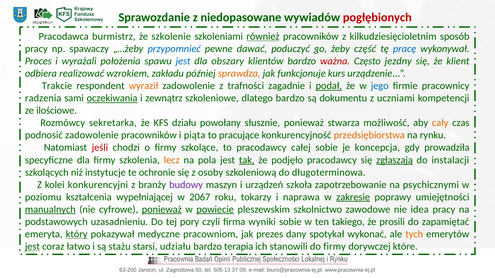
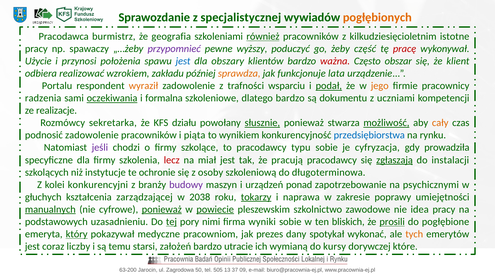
niedopasowane: niedopasowane -> specjalistycznej (241, 17)
pogłębionych colour: red -> orange (377, 17)
szkolenie: szkolenie -> geografia (171, 36)
sposób: sposób -> istotne (455, 36)
przypomnieć colour: blue -> purple (174, 49)
dawać: dawać -> wyższy (252, 49)
pracę colour: blue -> red (405, 49)
Proces: Proces -> Użycie (38, 61)
wyrażali: wyrażali -> przynosi (79, 61)
jezdny: jezdny -> obszar (398, 61)
kurs: kurs -> lata (336, 74)
Trakcie: Trakcie -> Portalu (57, 86)
zagadnie: zagadnie -> wsparciu (287, 86)
jego colour: blue -> orange (380, 86)
zewnątrz: zewnątrz -> formalna (164, 98)
ilościowe: ilościowe -> realizacje (57, 111)
słusznie underline: none -> present (262, 123)
możliwość underline: none -> present (386, 123)
pracujące: pracujące -> wynikiem (239, 135)
przedsiębiorstwa colour: orange -> blue (369, 135)
jeśli colour: red -> purple (100, 148)
całej: całej -> typu (301, 148)
koncepcja: koncepcja -> cyfryzacja (377, 148)
lecz colour: orange -> red (172, 160)
pola: pola -> miał (207, 160)
tak underline: present -> none (247, 160)
podjęło: podjęło -> pracują (287, 160)
szkoła: szkoła -> ponad (299, 185)
poziomu: poziomu -> głuchych (43, 197)
wypełniającej: wypełniającej -> zarządzającej (144, 197)
2067: 2067 -> 2038 (200, 197)
tokarzy underline: none -> present (256, 197)
zakresie underline: present -> none (353, 197)
tej underline: none -> present (171, 222)
czyli: czyli -> nimi (211, 222)
takiego: takiego -> bliskich (348, 222)
prosili underline: none -> present (392, 222)
zapamiętać: zapamiętać -> pogłębione (446, 222)
jest underline: present -> none (32, 247)
łatwo: łatwo -> liczby (78, 247)
stażu: stażu -> temu (120, 247)
udziału: udziału -> założeń (175, 247)
terapia: terapia -> utracie (239, 247)
stanowili: stanowili -> wymianą (289, 247)
do firmy: firmy -> kursy (335, 247)
